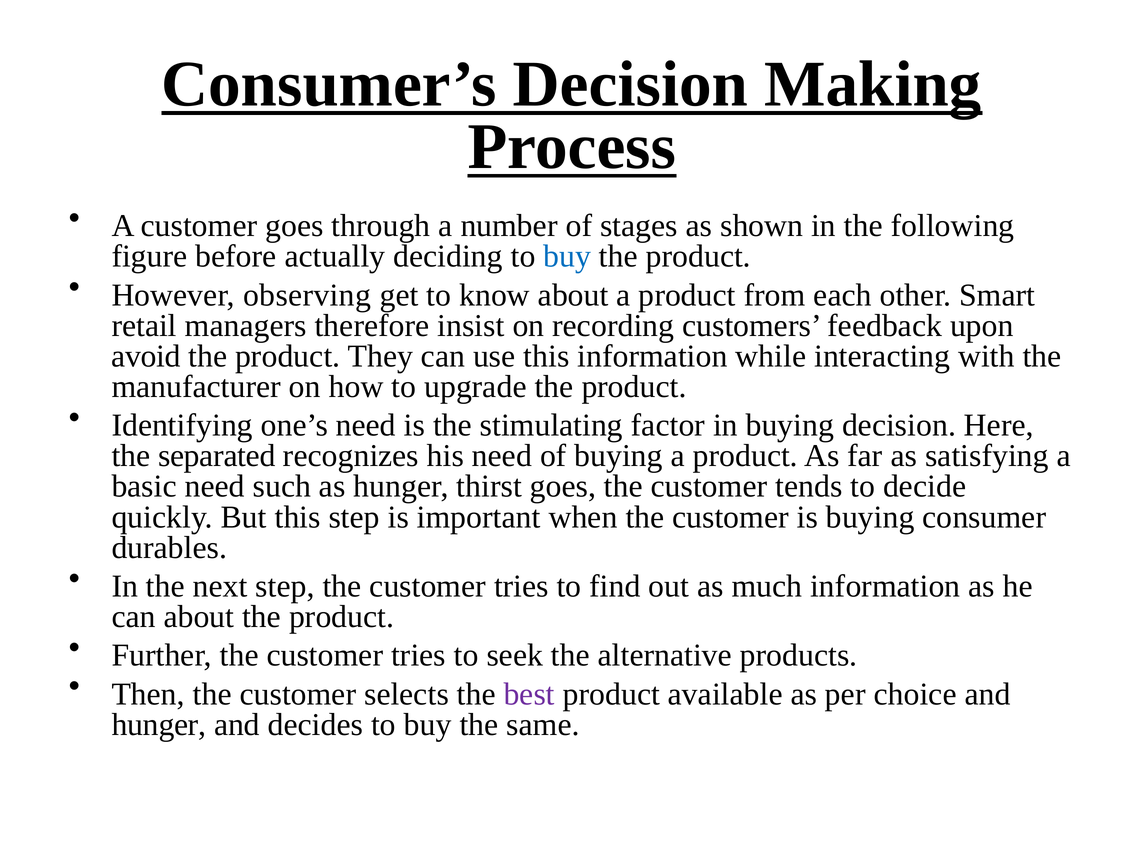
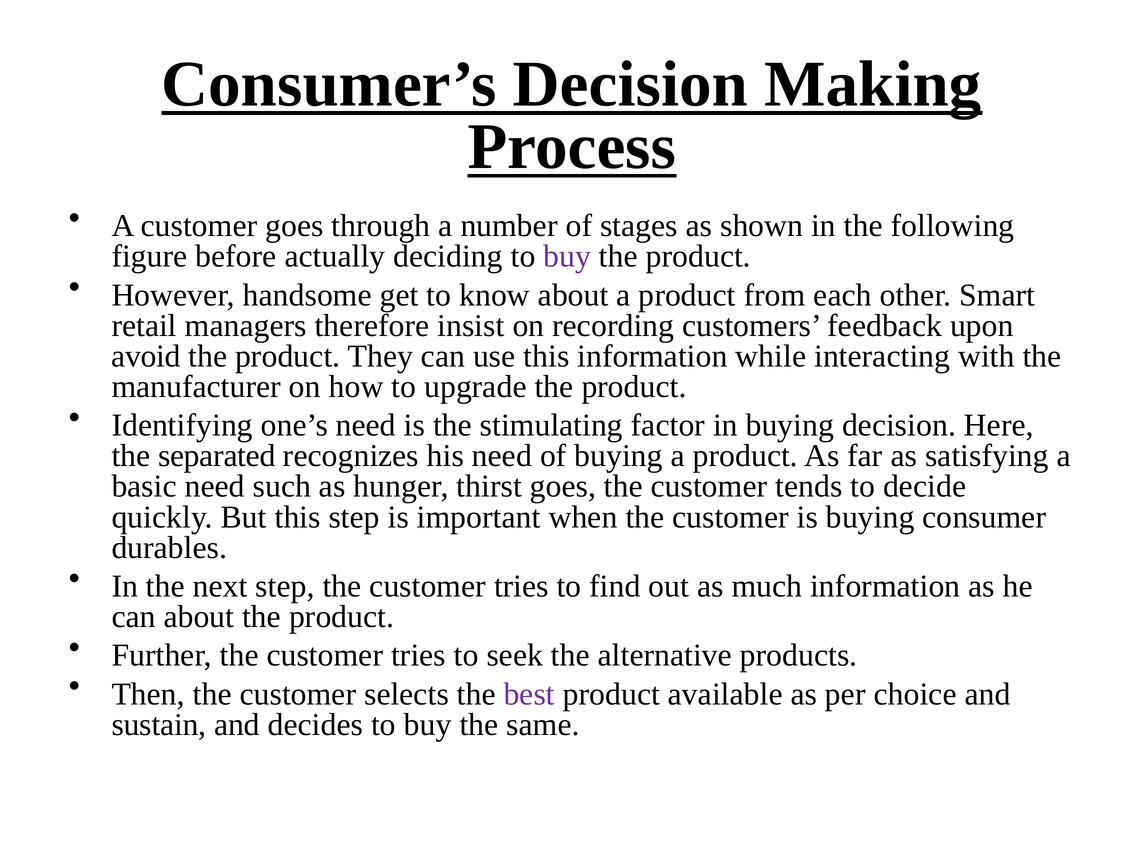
buy colour: blue -> purple (567, 257)
observing: observing -> handsome (307, 295)
hunger: hunger -> sustain (159, 725)
